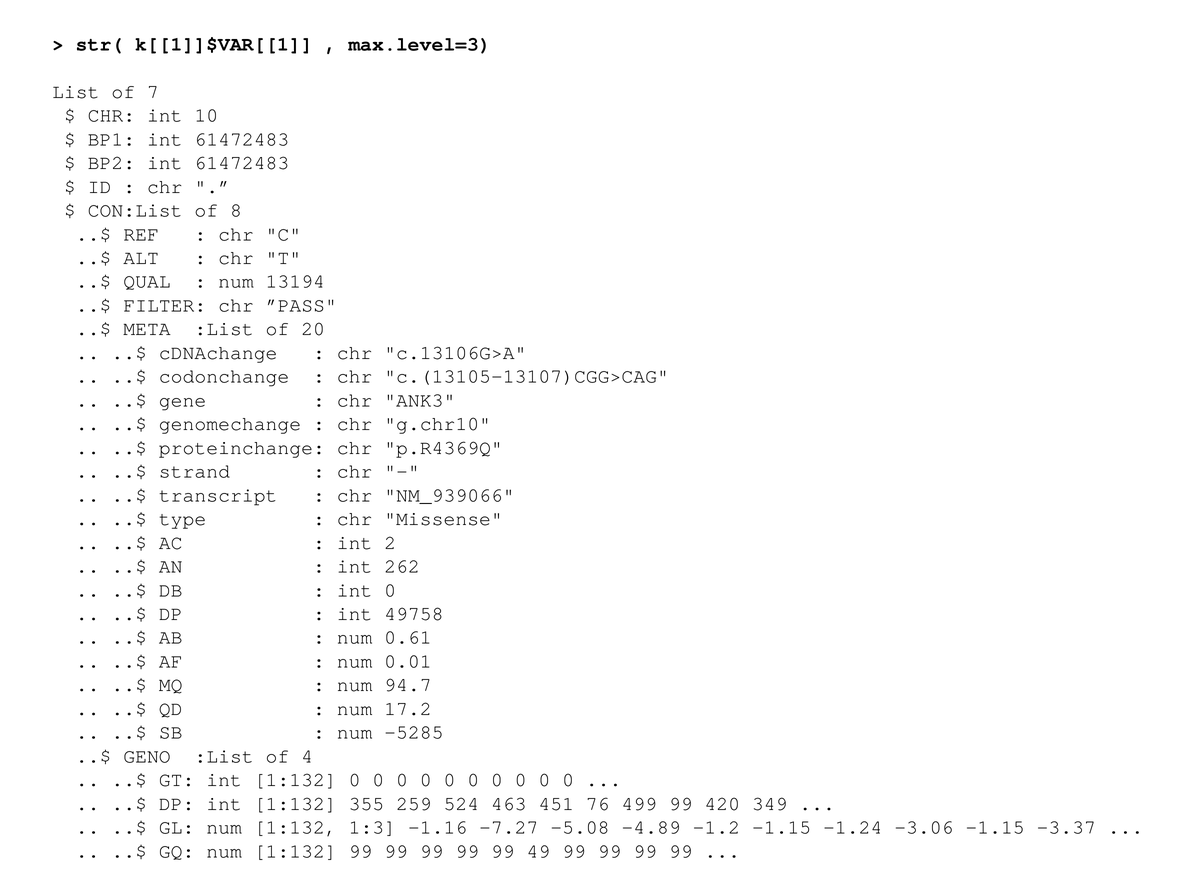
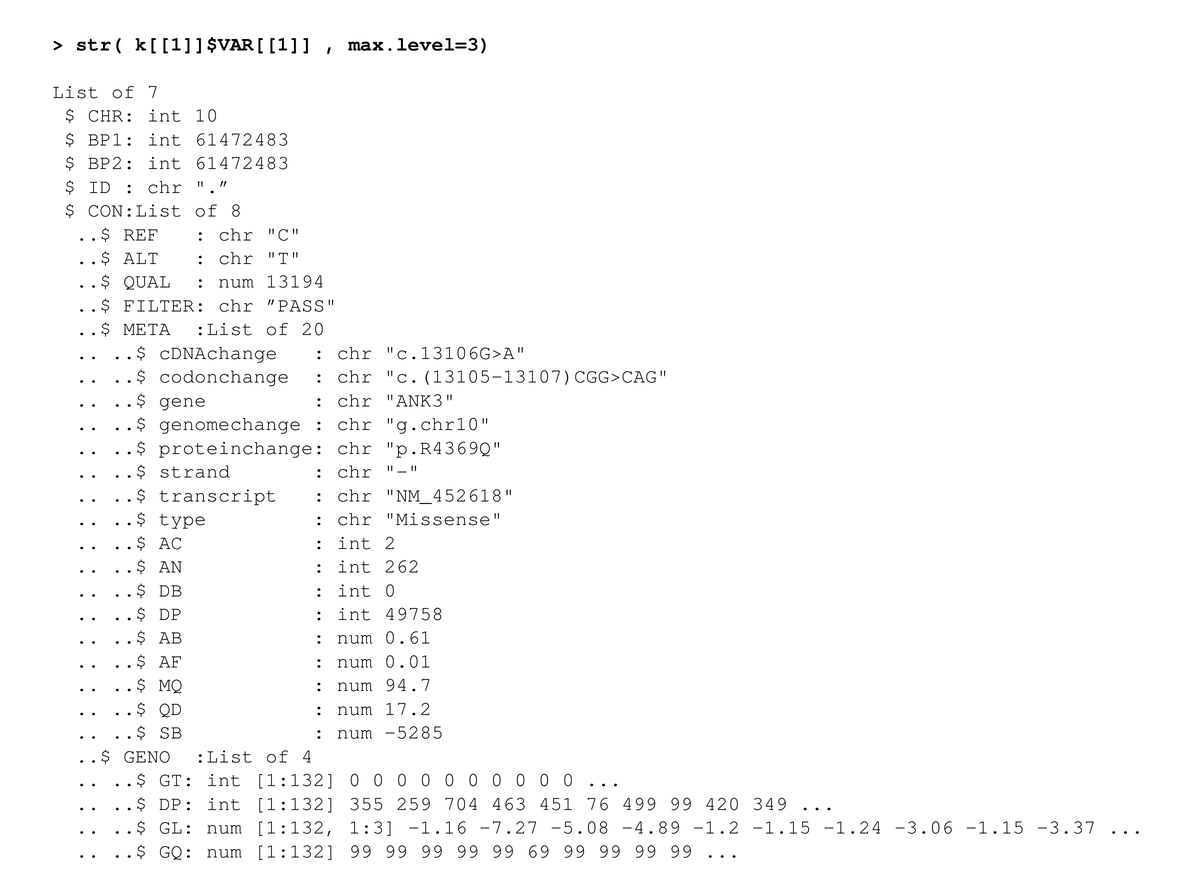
NM_939066: NM_939066 -> NM_452618 (449, 495)
524: 524 -> 704 (461, 804)
49: 49 -> 69 (538, 851)
